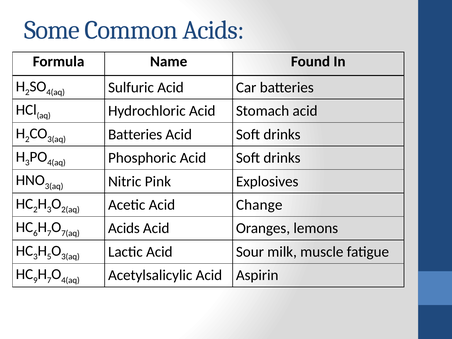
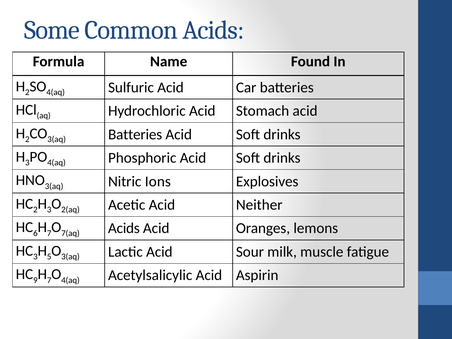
Pink: Pink -> Ions (158, 181)
Change: Change -> Neither (259, 205)
